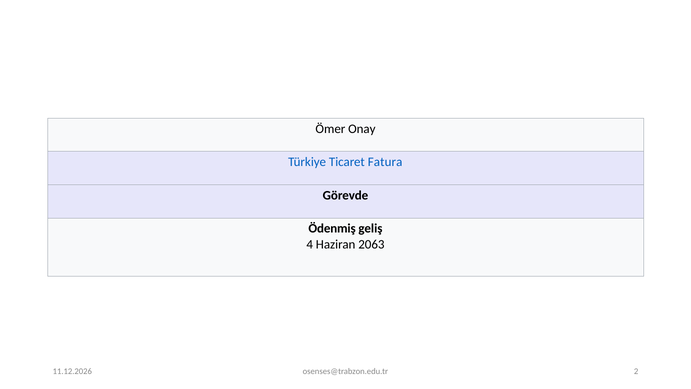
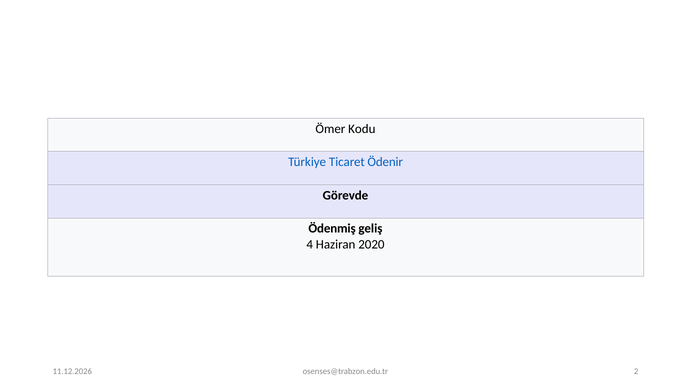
Onay: Onay -> Kodu (362, 129)
Fatura: Fatura -> Ödenir (385, 162)
2063: 2063 -> 2020 (371, 244)
